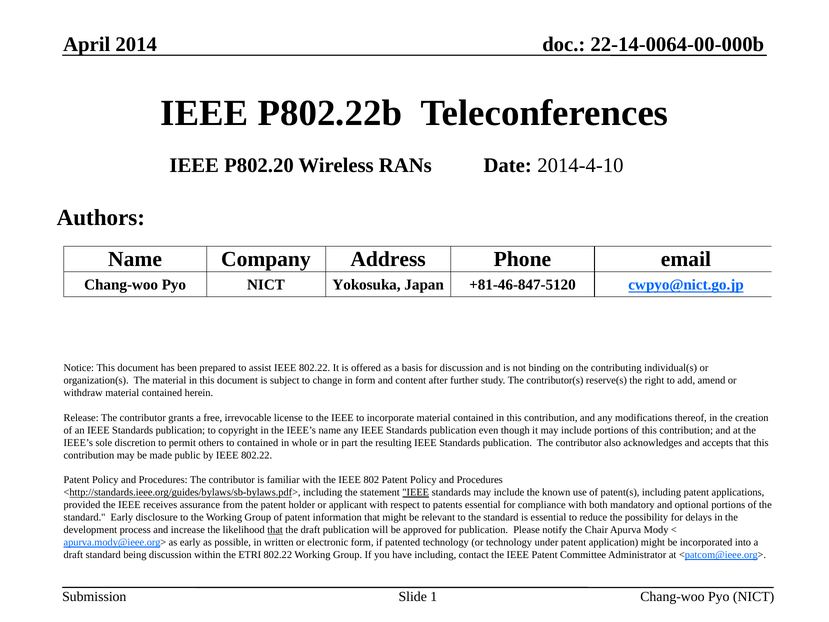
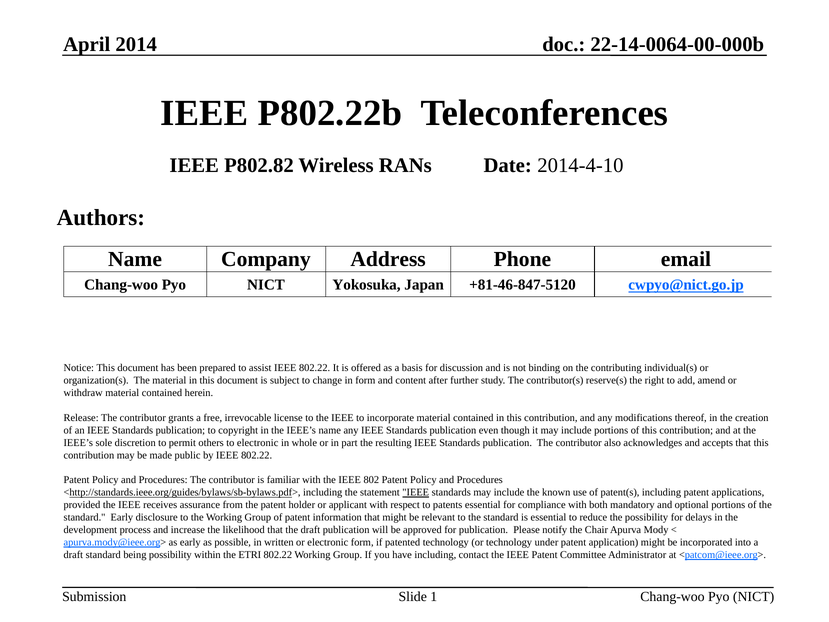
P802.20: P802.20 -> P802.82 (259, 166)
to contained: contained -> electronic (258, 442)
that underline: present -> none (275, 530)
being discussion: discussion -> possibility (170, 555)
